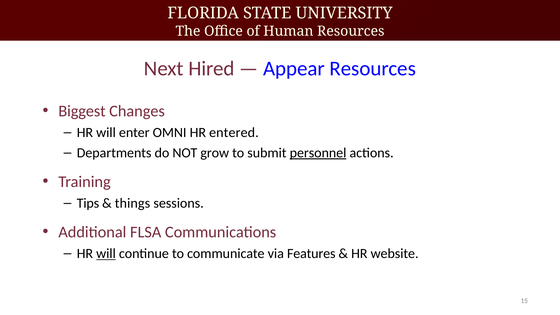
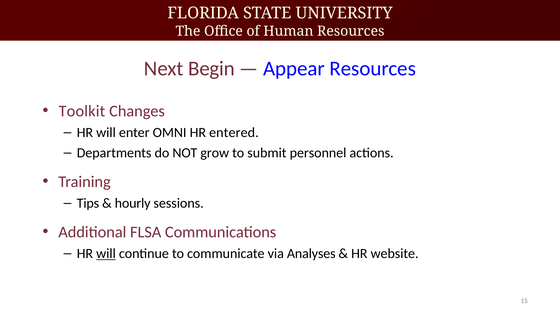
Hired: Hired -> Begin (212, 69)
Biggest: Biggest -> Toolkit (82, 111)
personnel underline: present -> none (318, 153)
things: things -> hourly (133, 203)
Features: Features -> Analyses (311, 254)
